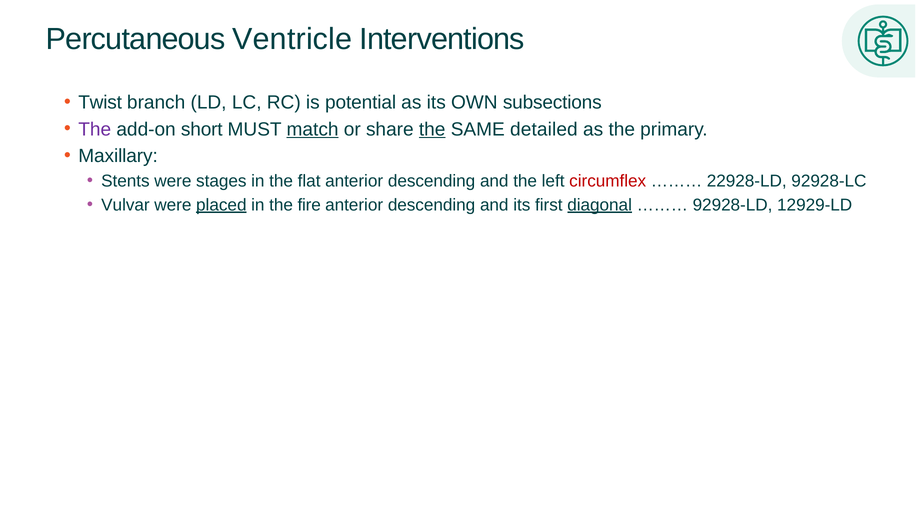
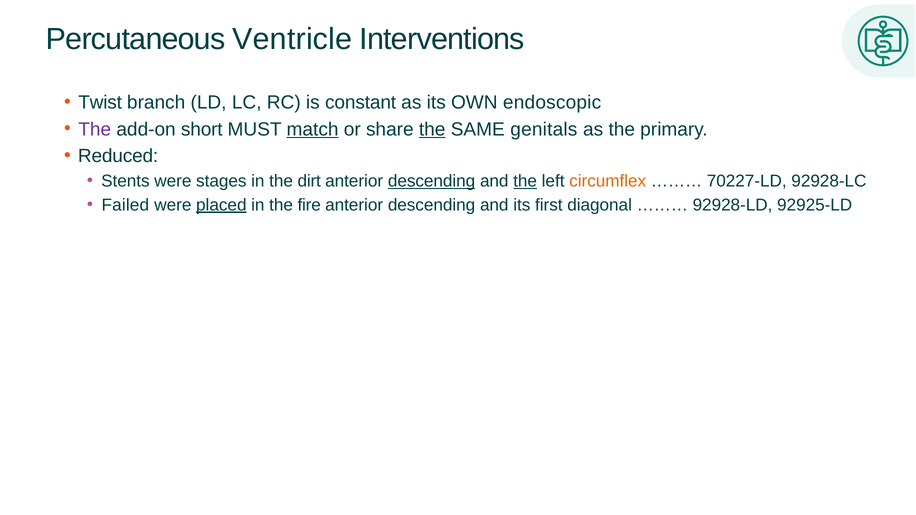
potential: potential -> constant (361, 103)
subsections: subsections -> endoscopic (552, 103)
detailed: detailed -> genitals (544, 129)
Maxillary: Maxillary -> Reduced (118, 156)
flat: flat -> dirt (309, 181)
descending underline: none -> present (432, 181)
the underline: none -> present (525, 181)
circumflex colour: red -> orange (608, 181)
22928-LD: 22928-LD -> 70227-LD (747, 181)
Vulvar: Vulvar -> Failed (125, 205)
diagonal underline: present -> none (600, 205)
12929-LD: 12929-LD -> 92925-LD (815, 205)
